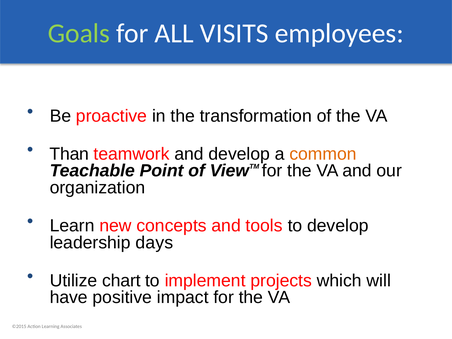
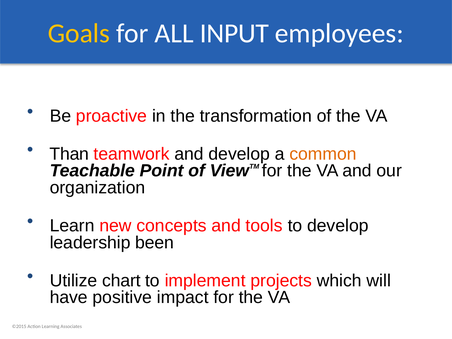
Goals colour: light green -> yellow (79, 33)
VISITS: VISITS -> INPUT (234, 33)
days: days -> been (155, 243)
